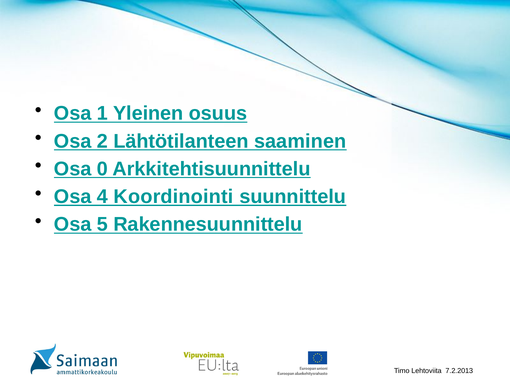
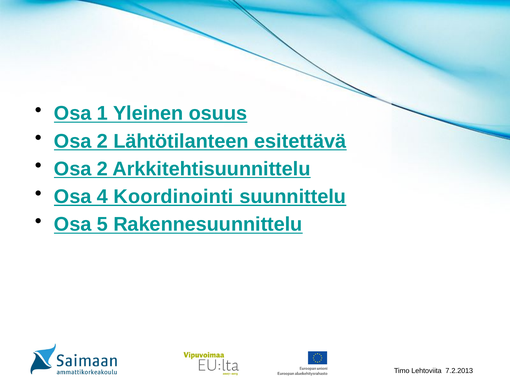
saaminen: saaminen -> esitettävä (300, 141)
0: 0 -> 2 (102, 169)
